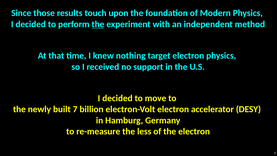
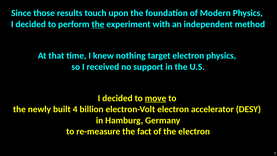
move underline: none -> present (156, 98)
7: 7 -> 4 (75, 109)
less: less -> fact (144, 131)
